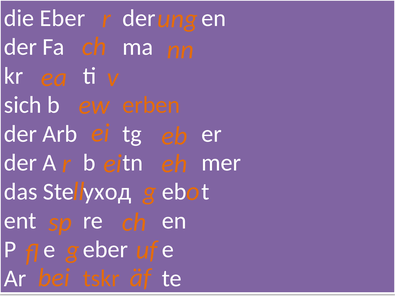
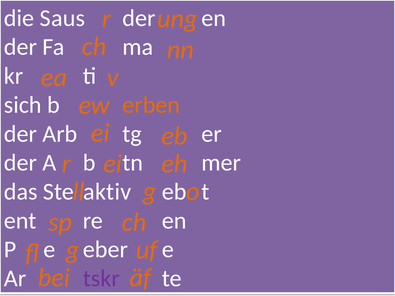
die Eber: Eber -> Saus (62, 18)
уход: уход -> aktiv (107, 192)
tskr colour: orange -> purple (101, 279)
